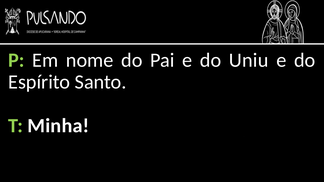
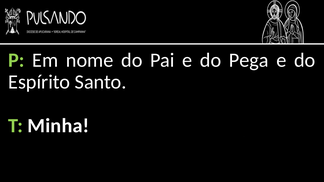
Uniu: Uniu -> Pega (249, 60)
